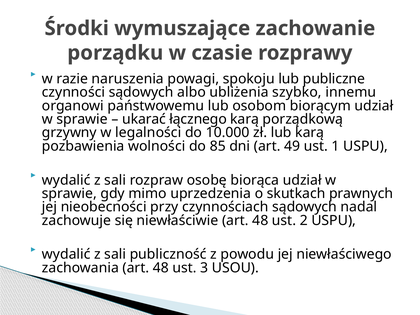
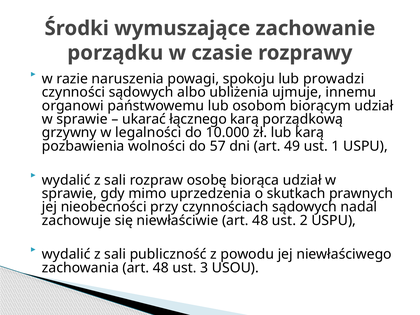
publiczne: publiczne -> prowadzi (334, 79)
szybko: szybko -> ujmuje (297, 92)
85: 85 -> 57 (218, 146)
